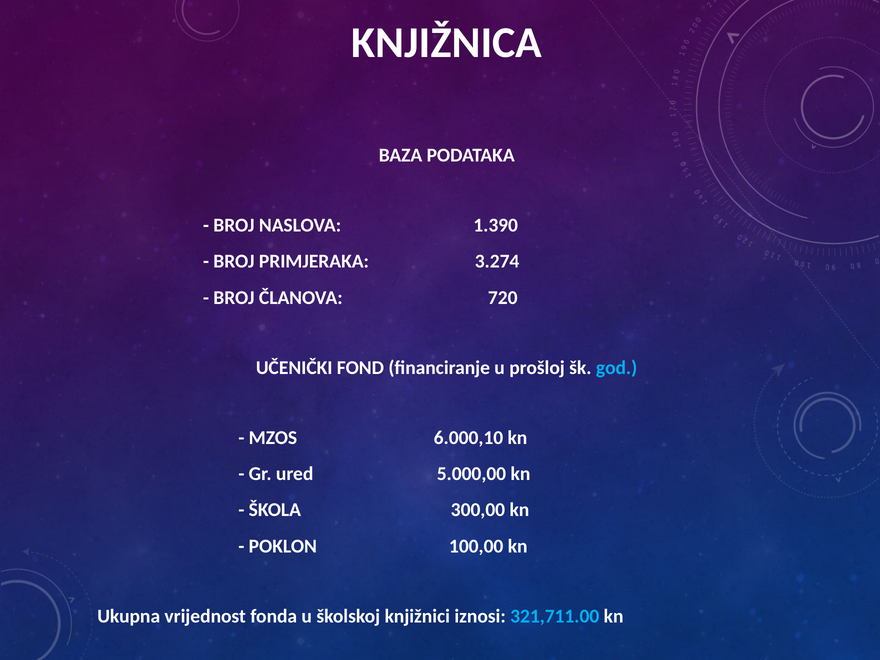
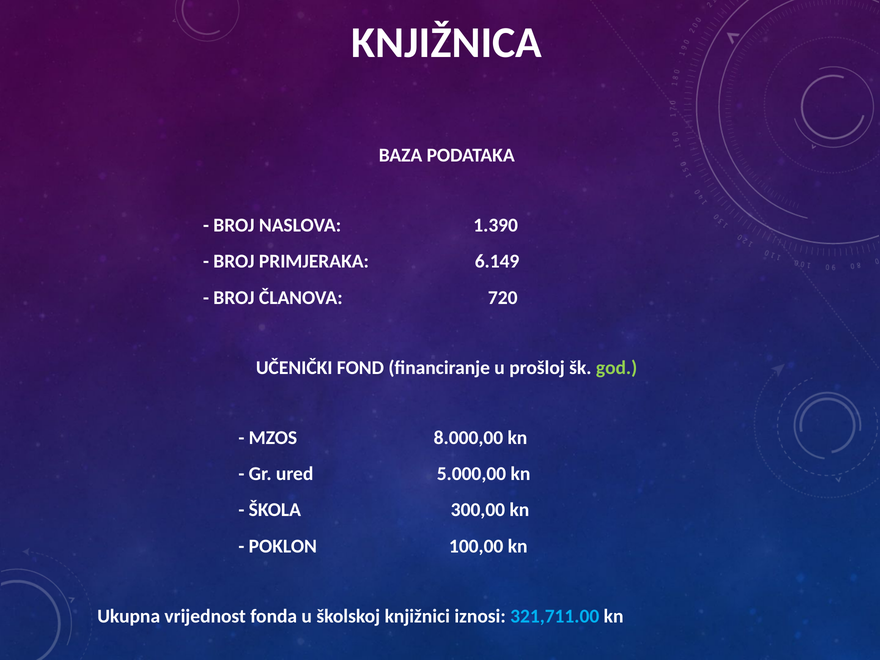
3.274: 3.274 -> 6.149 (497, 261)
god colour: light blue -> light green (617, 368)
6.000,10: 6.000,10 -> 8.000,00 (468, 438)
